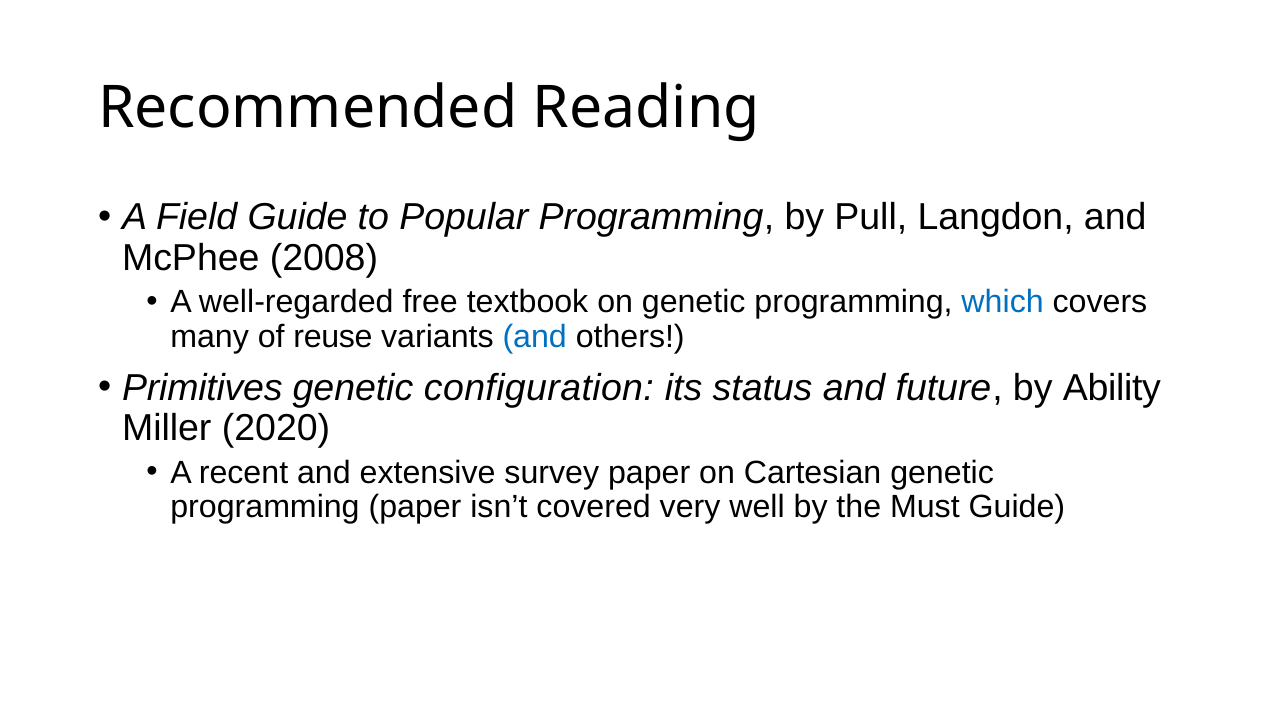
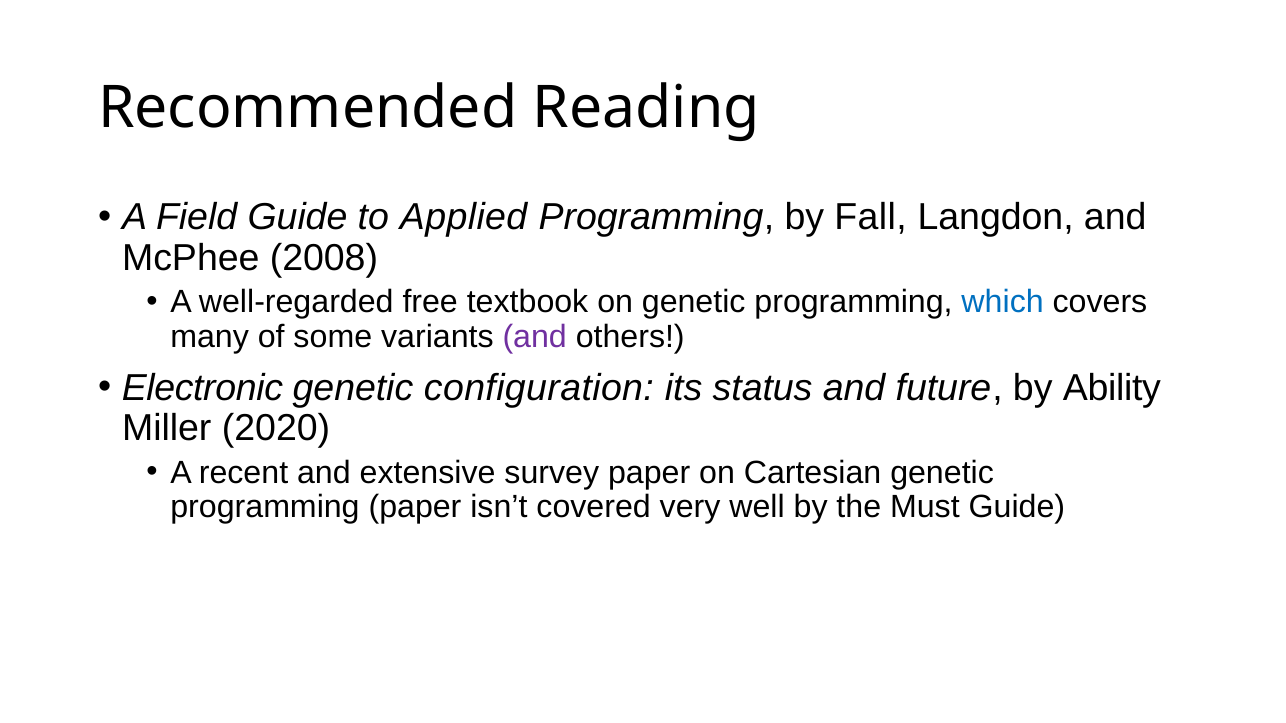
Popular: Popular -> Applied (464, 217)
Pull: Pull -> Fall (871, 217)
reuse: reuse -> some (333, 337)
and colour: blue -> purple (535, 337)
Primitives: Primitives -> Electronic (202, 388)
